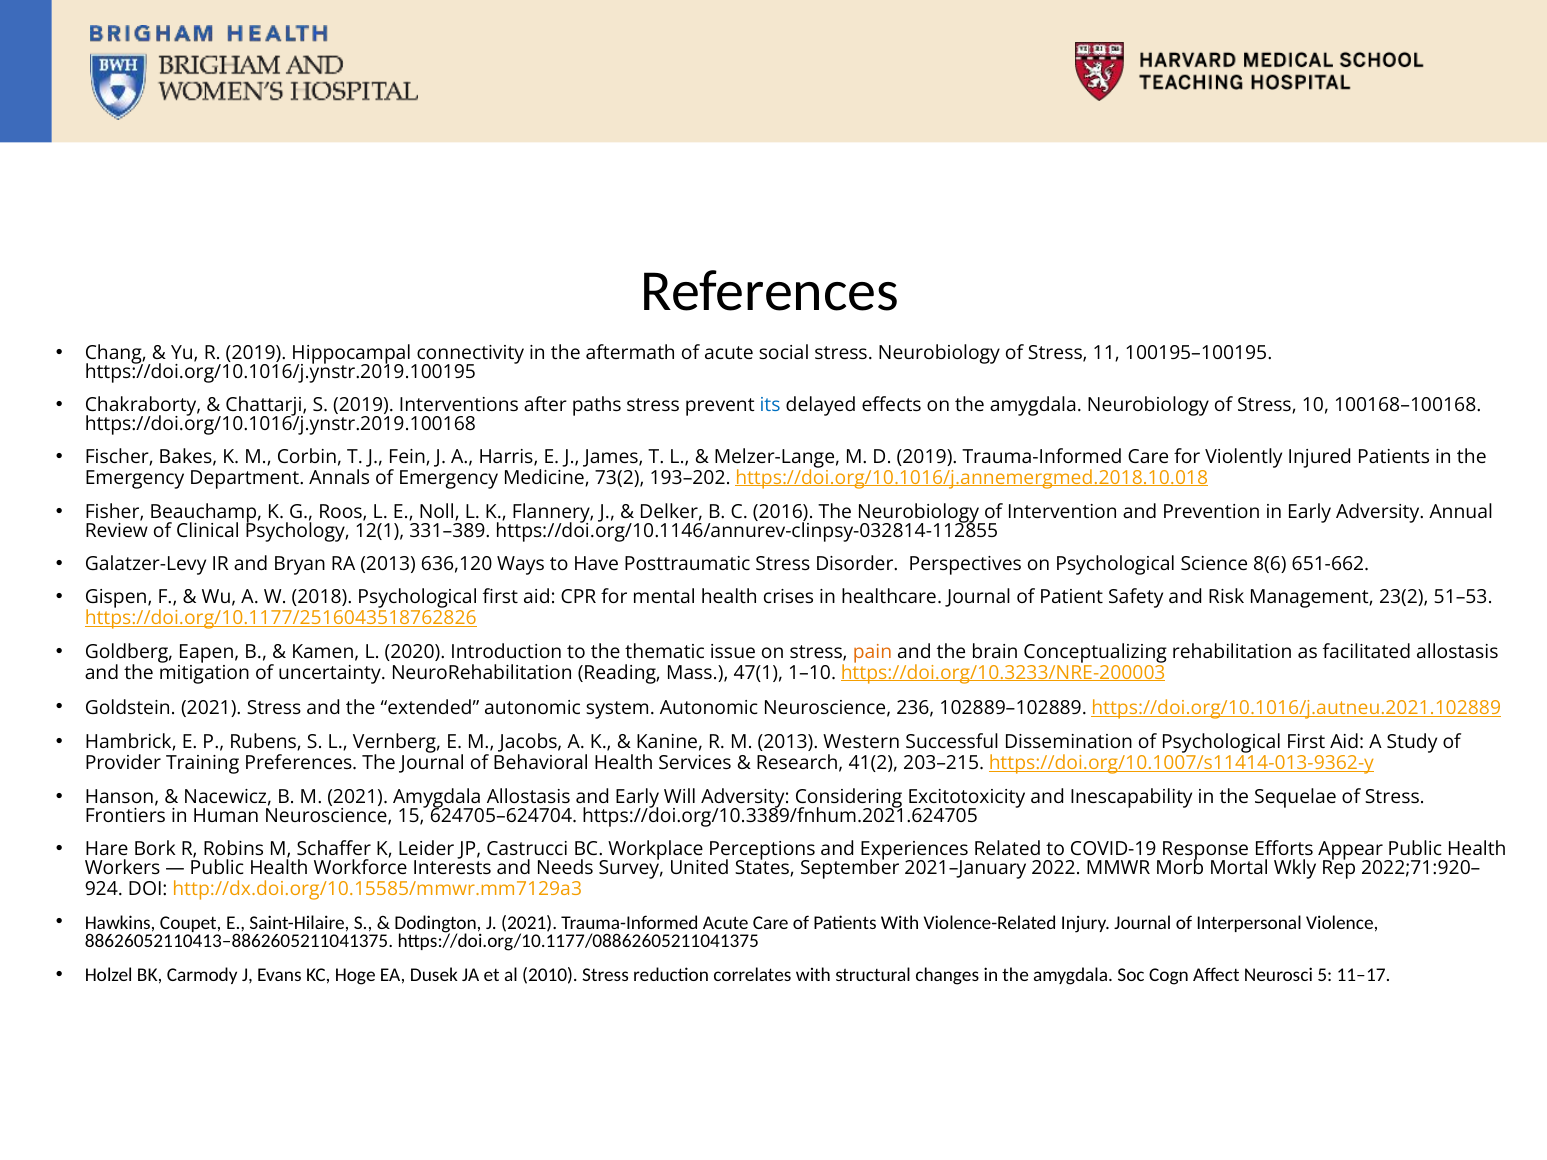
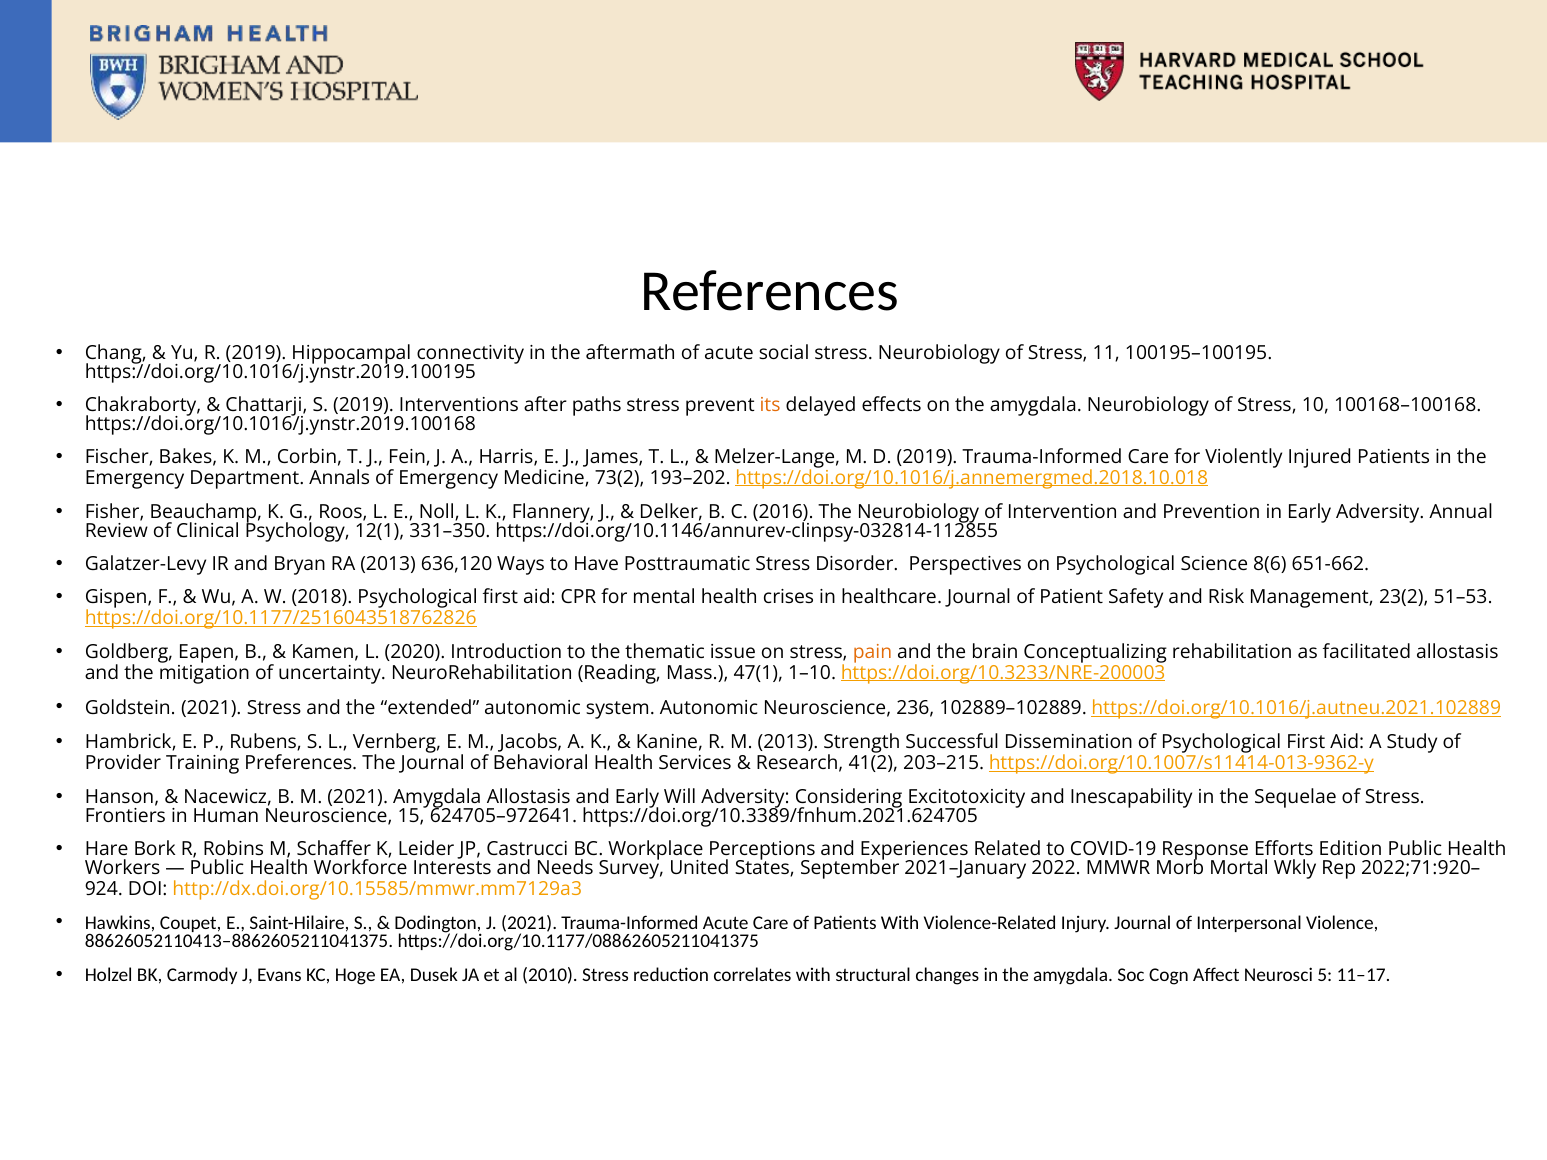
its colour: blue -> orange (770, 405)
331–389: 331–389 -> 331–350 (450, 531)
Western: Western -> Strength (862, 743)
624705–624704: 624705–624704 -> 624705–972641 (503, 816)
Appear: Appear -> Edition (1351, 849)
